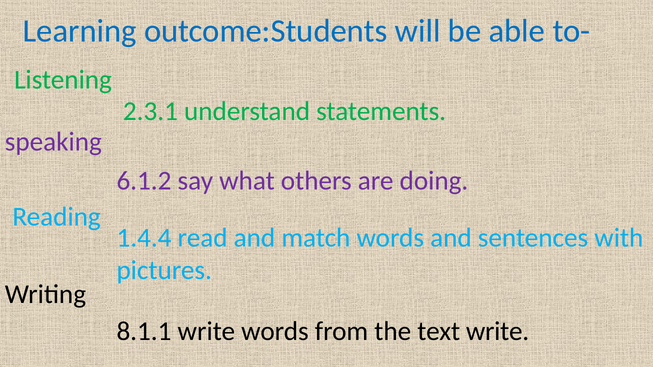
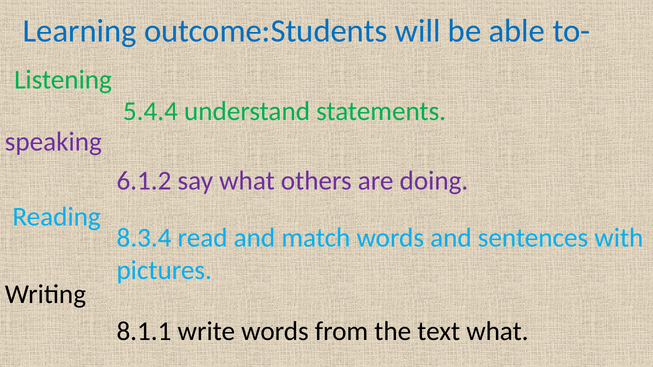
2.3.1: 2.3.1 -> 5.4.4 (150, 112)
1.4.4: 1.4.4 -> 8.3.4 (144, 238)
text write: write -> what (497, 331)
